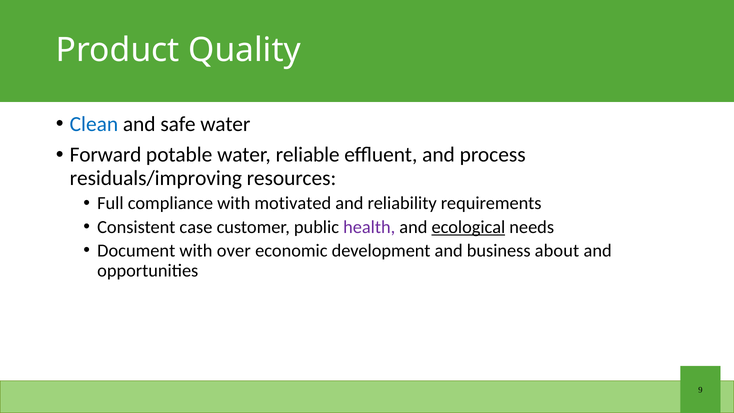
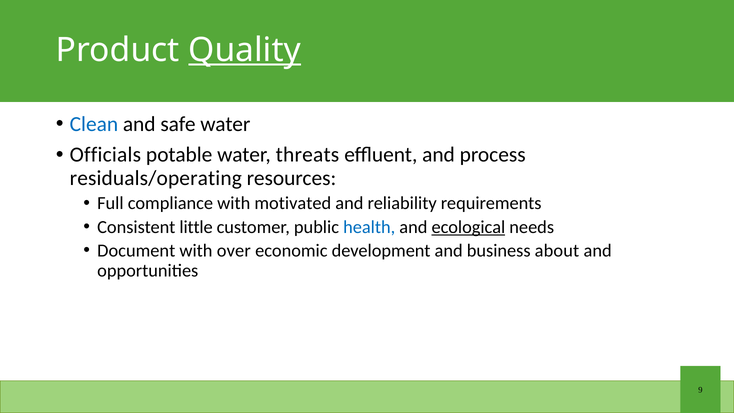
Quality underline: none -> present (245, 50)
Forward: Forward -> Officials (105, 155)
reliable: reliable -> threats (307, 155)
residuals/improving: residuals/improving -> residuals/operating (156, 178)
case: case -> little (196, 227)
health colour: purple -> blue (369, 227)
